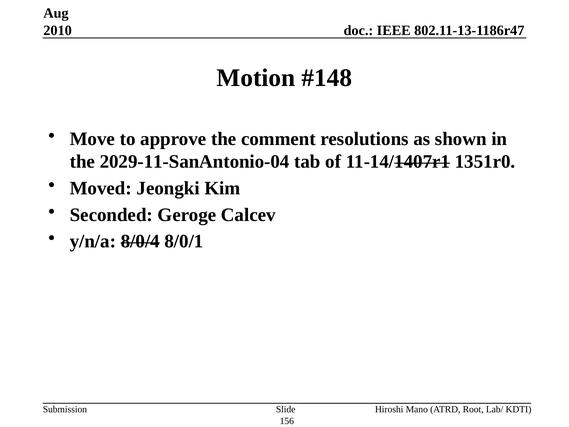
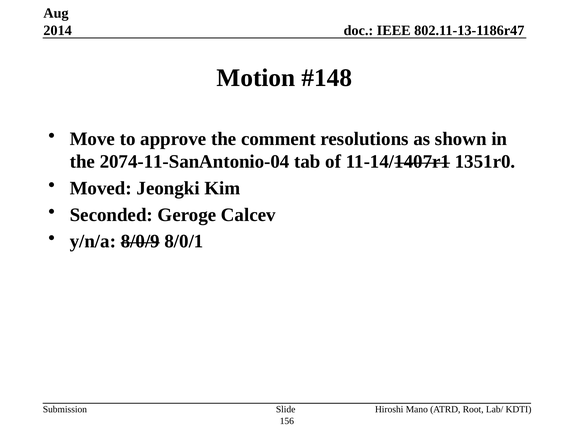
2010: 2010 -> 2014 (58, 30)
2029-11-SanAntonio-04: 2029-11-SanAntonio-04 -> 2074-11-SanAntonio-04 (195, 162)
8/0/4: 8/0/4 -> 8/0/9 (140, 241)
